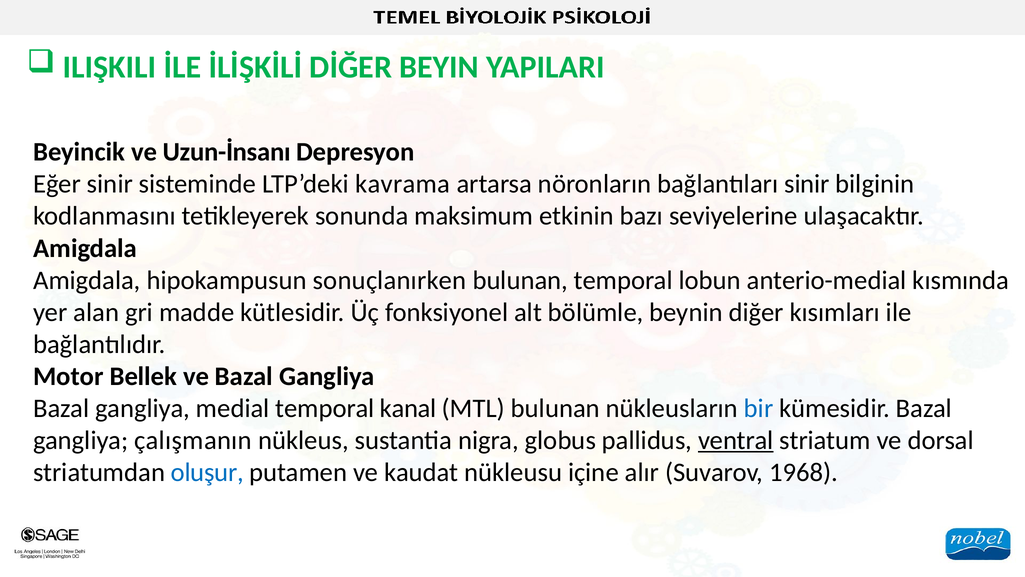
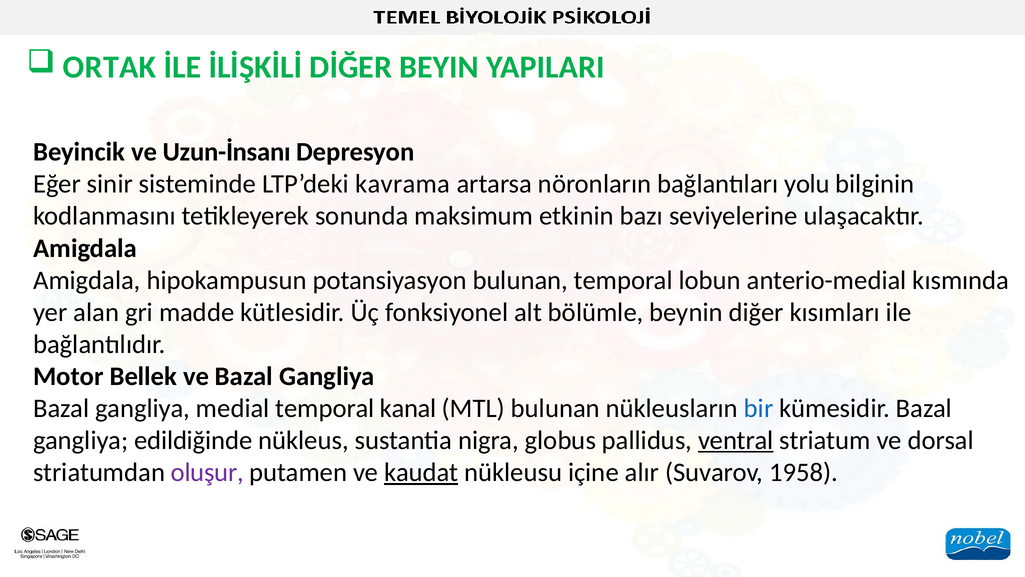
ILIŞKILI: ILIŞKILI -> ORTAK (110, 67)
bağlantıları sinir: sinir -> yolu (807, 184)
sonuçlanırken: sonuçlanırken -> potansiyasyon (390, 280)
çalışmanın: çalışmanın -> edildiğinde (193, 440)
oluşur colour: blue -> purple (207, 472)
kaudat underline: none -> present (421, 472)
1968: 1968 -> 1958 (804, 472)
